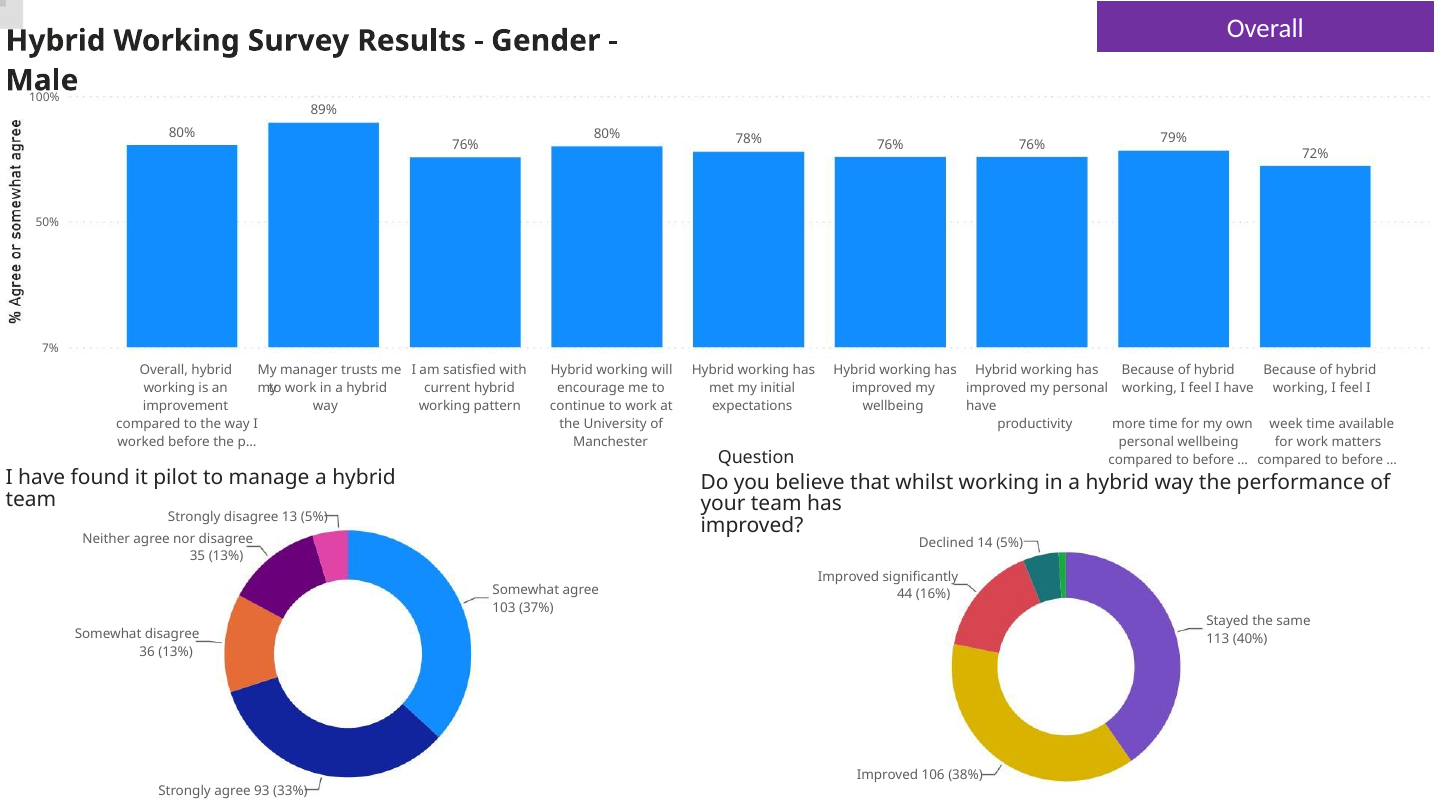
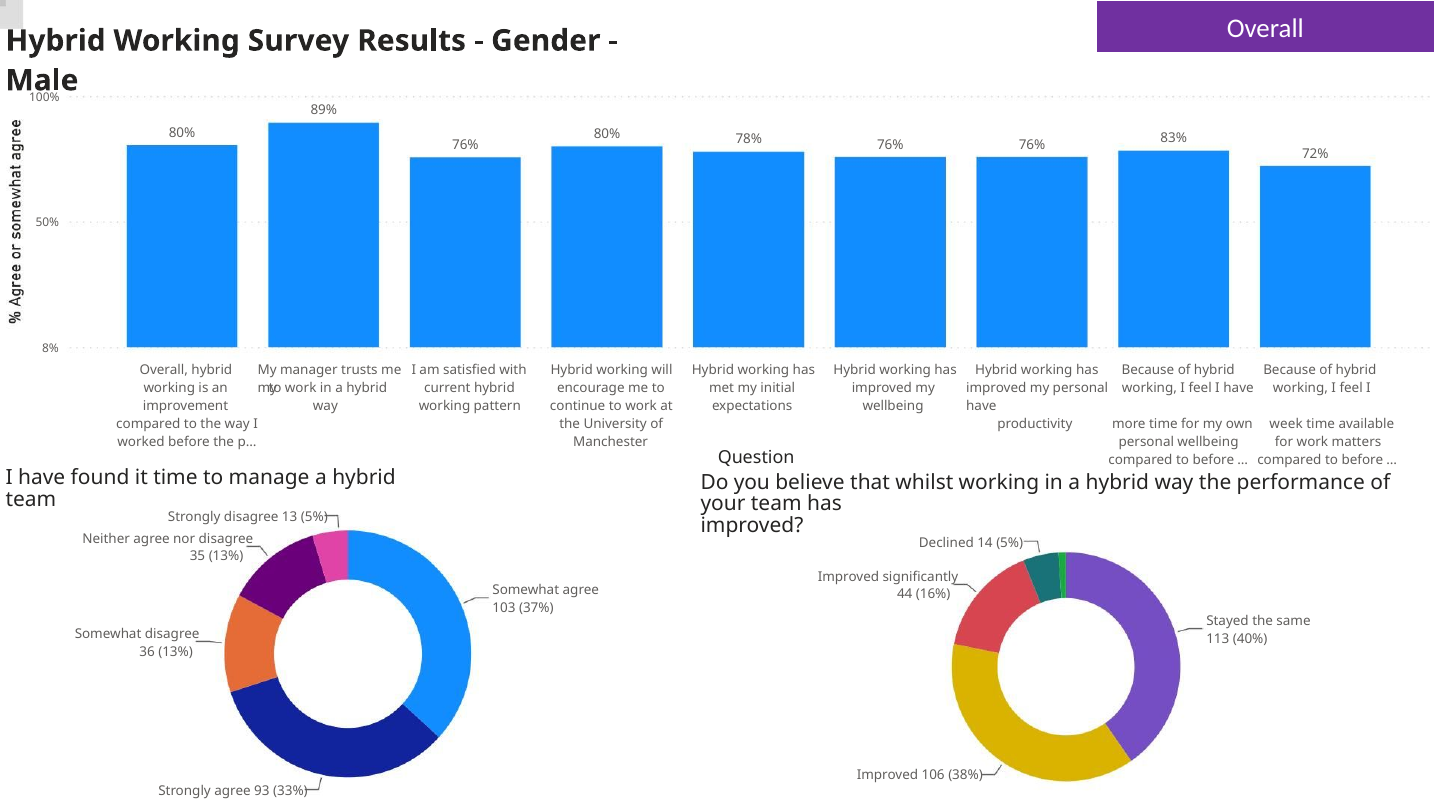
79%: 79% -> 83% (1174, 138)
7%: 7% -> 8% (50, 348)
it pilot: pilot -> time (175, 478)
